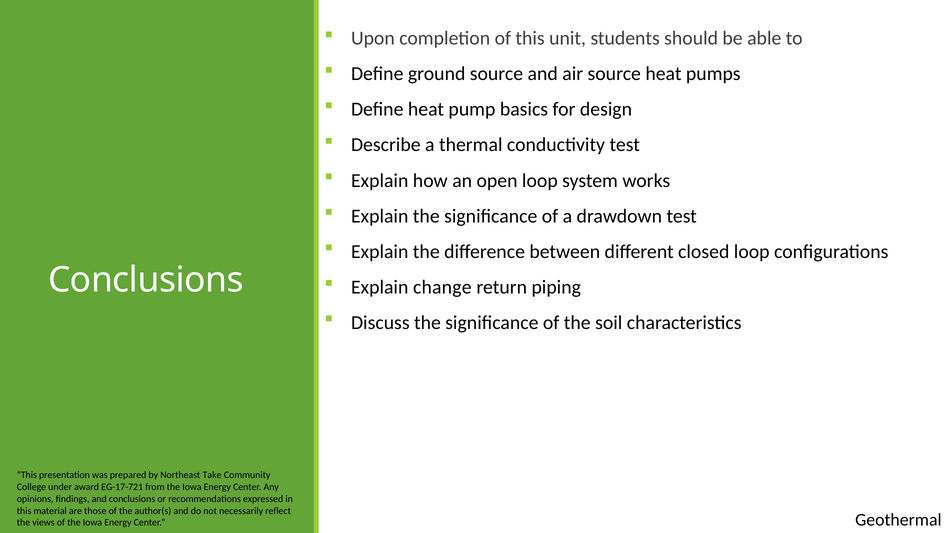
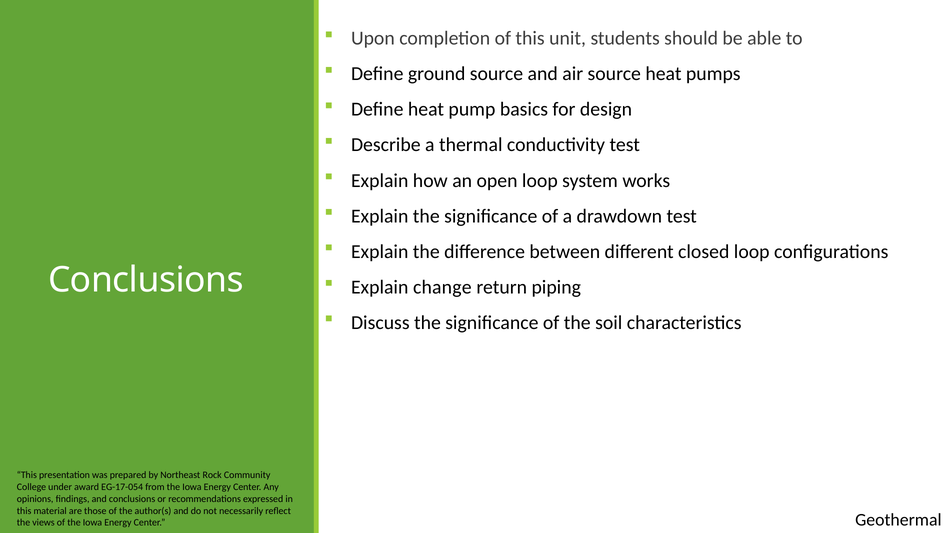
Take: Take -> Rock (212, 475)
EG-17-721: EG-17-721 -> EG-17-054 (122, 487)
